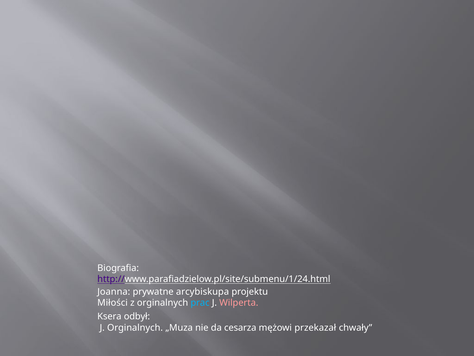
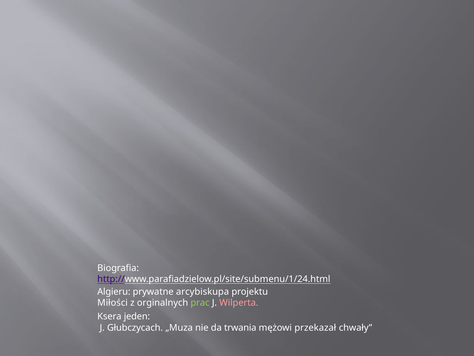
Joanna: Joanna -> Algieru (114, 291)
prac colour: light blue -> light green (200, 302)
odbył: odbył -> jeden (137, 316)
J Orginalnych: Orginalnych -> Głubczycach (135, 327)
cesarza: cesarza -> trwania (240, 327)
